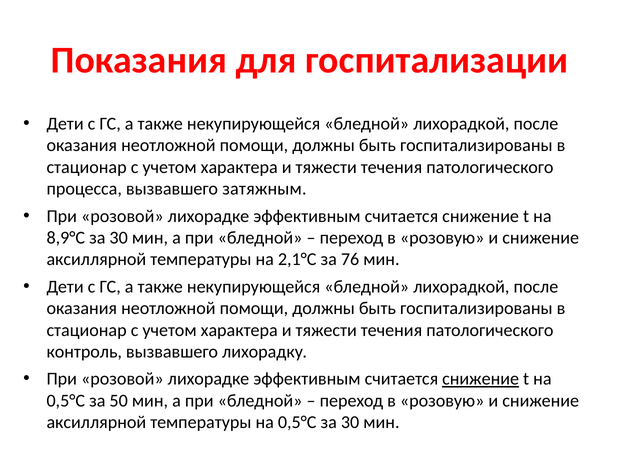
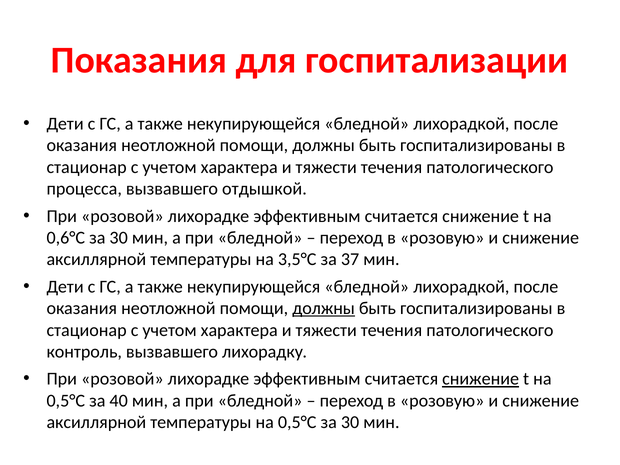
затяжным: затяжным -> отдышкой (264, 189)
8,9°С: 8,9°С -> 0,6°С (66, 238)
2,1°С: 2,1°С -> 3,5°С (297, 259)
76: 76 -> 37 (350, 259)
должны underline: none -> present (324, 308)
50: 50 -> 40 (119, 401)
